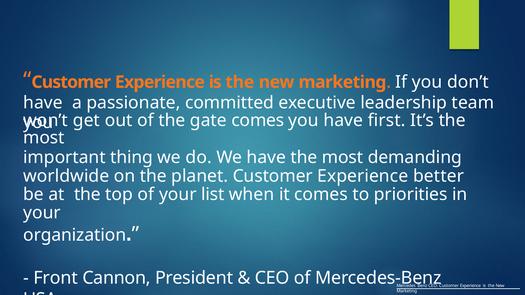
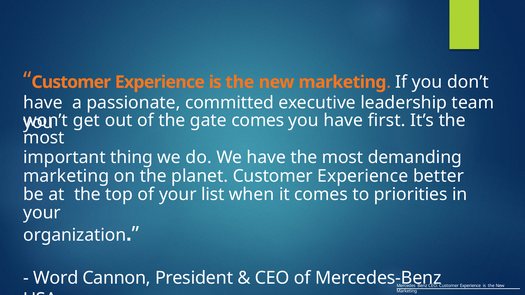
worldwide: worldwide -> marketing (66, 176)
Front: Front -> Word (56, 278)
